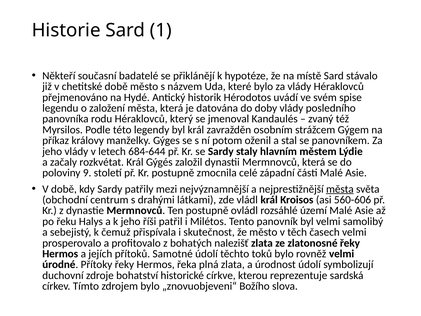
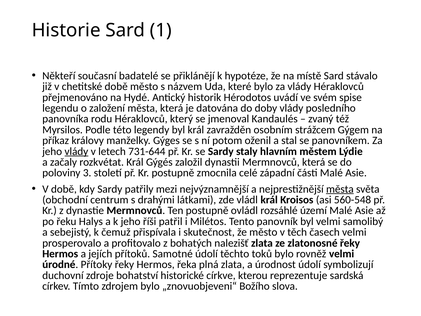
vlády underline: none -> present (76, 151)
684-644: 684-644 -> 731-644 (147, 151)
9: 9 -> 3 (87, 173)
560-606: 560-606 -> 560-548 (353, 200)
